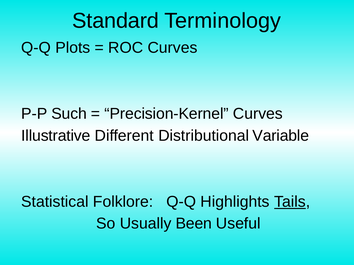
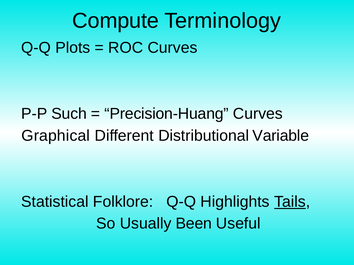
Standard: Standard -> Compute (116, 21)
Precision-Kernel: Precision-Kernel -> Precision-Huang (167, 114)
Illustrative: Illustrative -> Graphical (56, 136)
